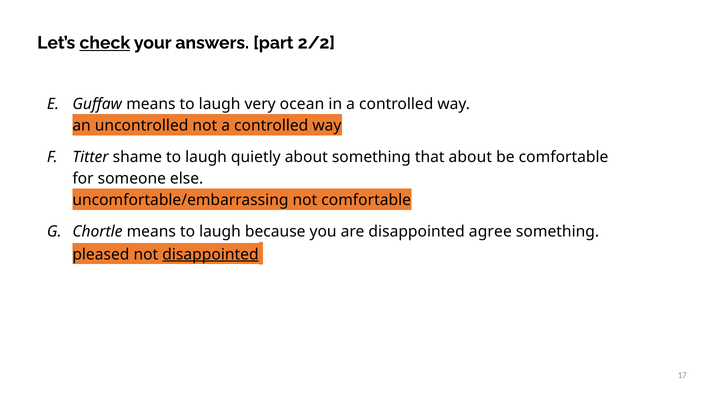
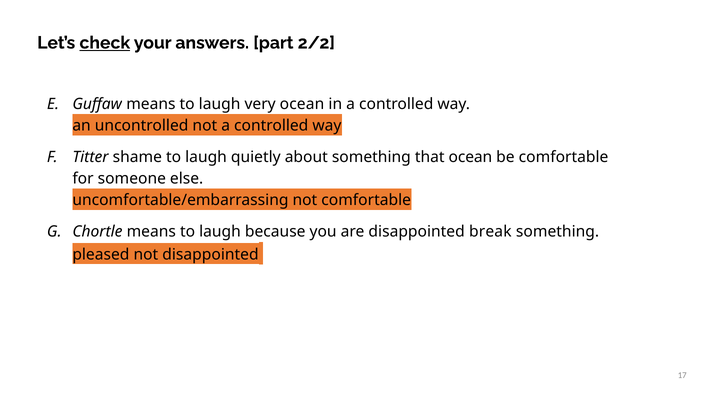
that about: about -> ocean (470, 157)
agree: agree -> break (490, 231)
disappointed underline: present -> none (210, 254)
